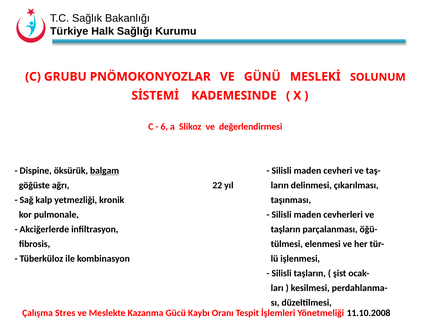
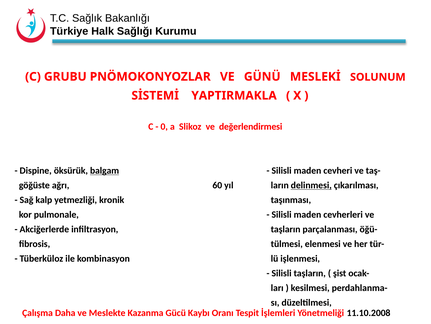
KADEMESINDE: KADEMESINDE -> YAPTIRMAKLA (234, 95)
6: 6 -> 0 (164, 126)
22: 22 -> 60 (217, 185)
delinmesi underline: none -> present (311, 185)
Stres: Stres -> Daha (65, 312)
